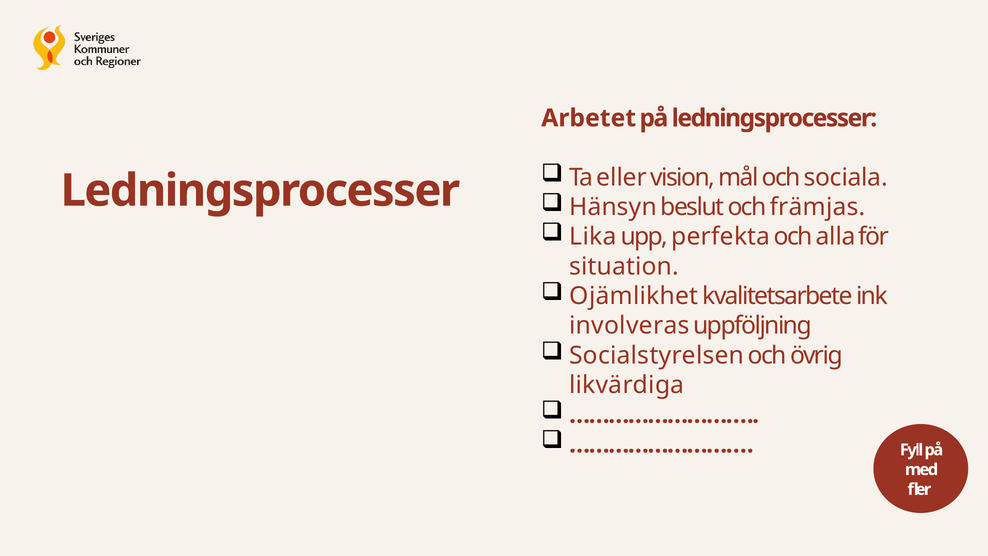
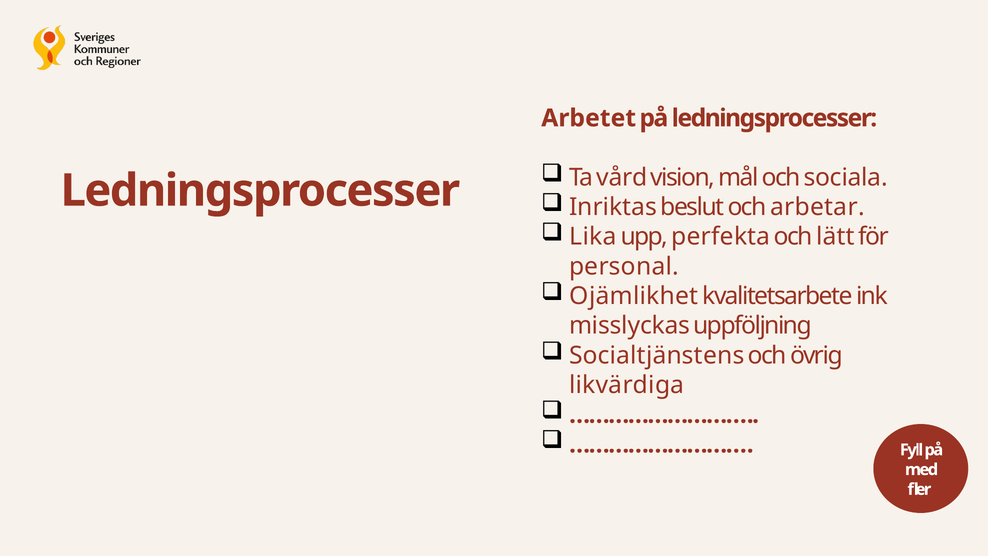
eller: eller -> vård (622, 177)
Hänsyn: Hänsyn -> Inriktas (613, 207)
främjas: främjas -> arbetar (817, 207)
alla: alla -> lätt (835, 237)
situation: situation -> personal (624, 266)
involveras: involveras -> misslyckas (630, 326)
Socialstyrelsen: Socialstyrelsen -> Socialtjänstens (657, 355)
